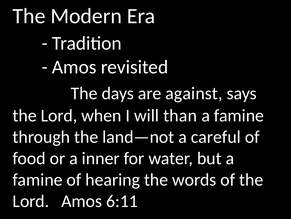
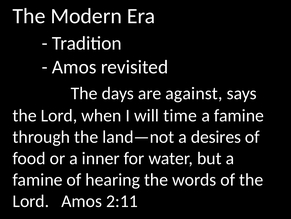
than: than -> time (180, 115)
careful: careful -> desires (216, 137)
6:11: 6:11 -> 2:11 (122, 201)
